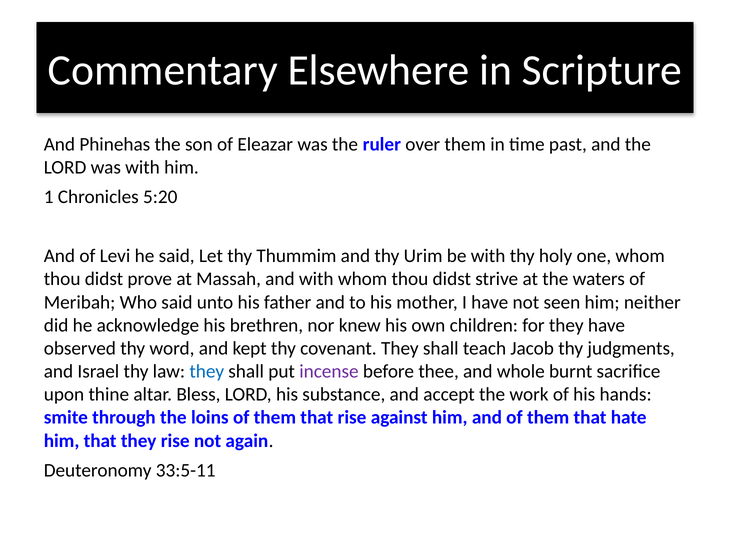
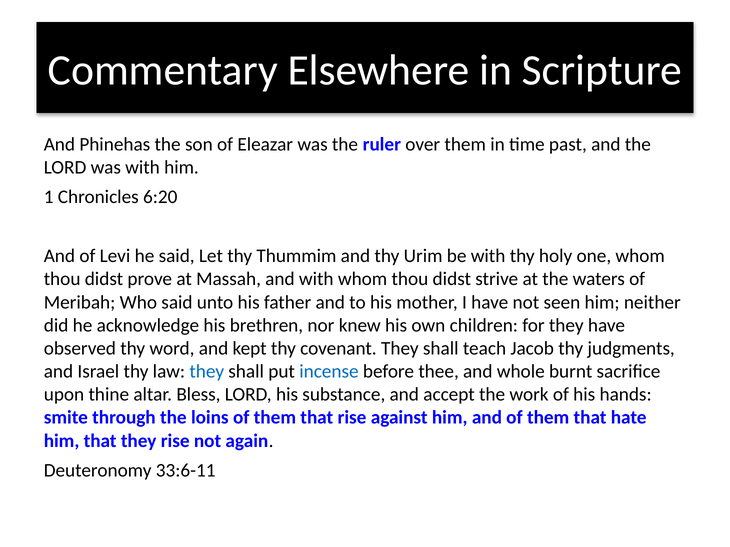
5:20: 5:20 -> 6:20 (160, 197)
incense colour: purple -> blue (329, 372)
33:5-11: 33:5-11 -> 33:6-11 (186, 471)
